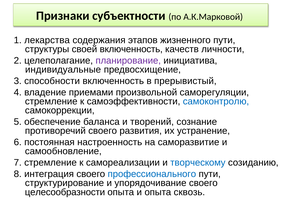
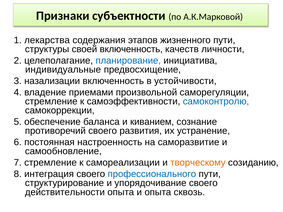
планирование colour: purple -> blue (128, 61)
способности: способности -> назализации (52, 81)
прерывистый: прерывистый -> устойчивости (185, 81)
творений: творений -> киванием (152, 122)
творческому colour: blue -> orange (198, 163)
целесообразности: целесообразности -> действительности (65, 192)
